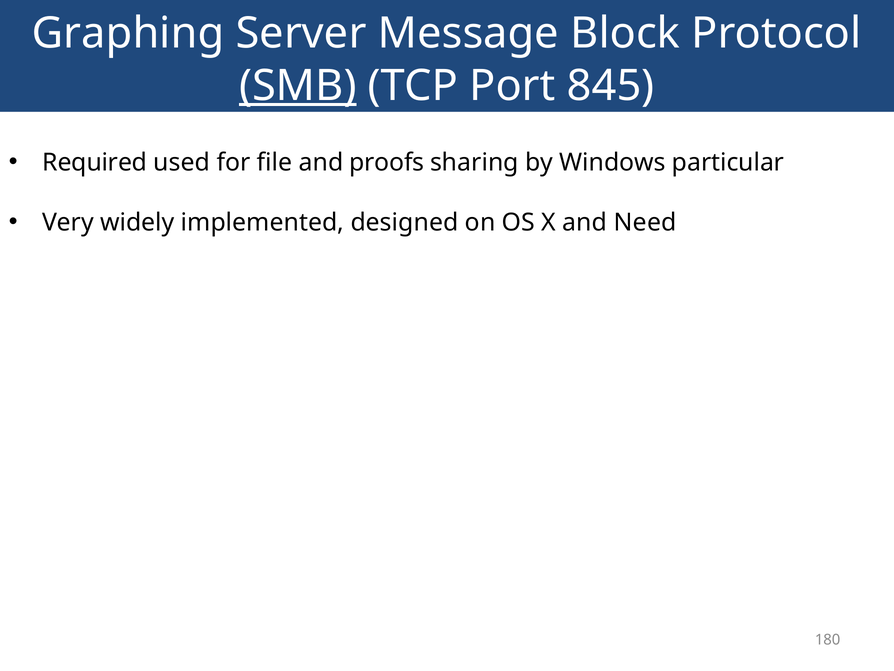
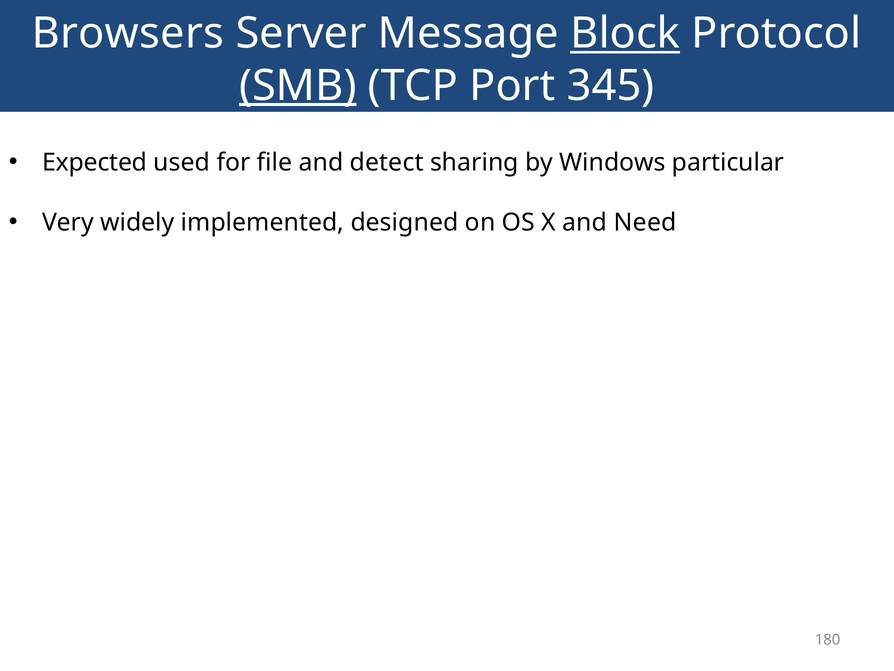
Graphing: Graphing -> Browsers (128, 34)
Block underline: none -> present (625, 34)
845: 845 -> 345 (611, 86)
Required: Required -> Expected (95, 163)
proofs: proofs -> detect (387, 163)
